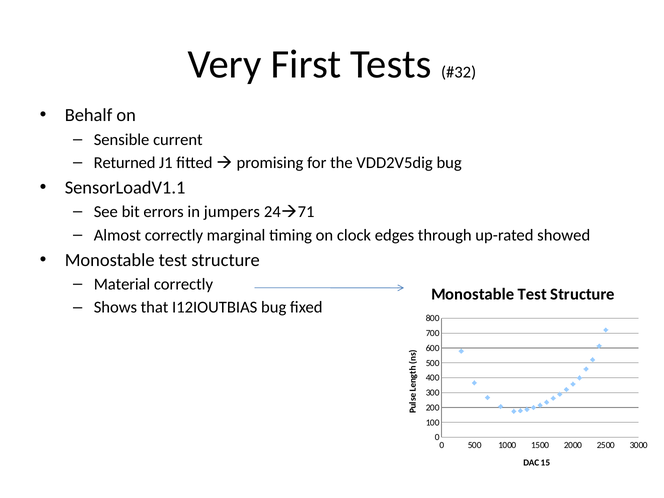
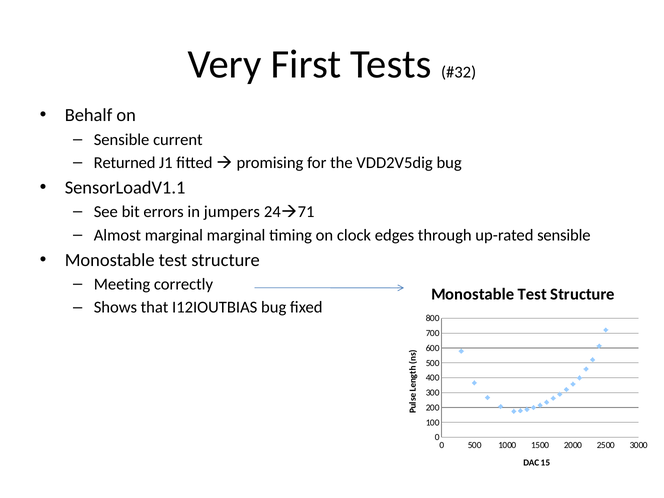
Almost correctly: correctly -> marginal (174, 235)
up-rated showed: showed -> sensible (564, 235)
Material: Material -> Meeting (122, 284)
